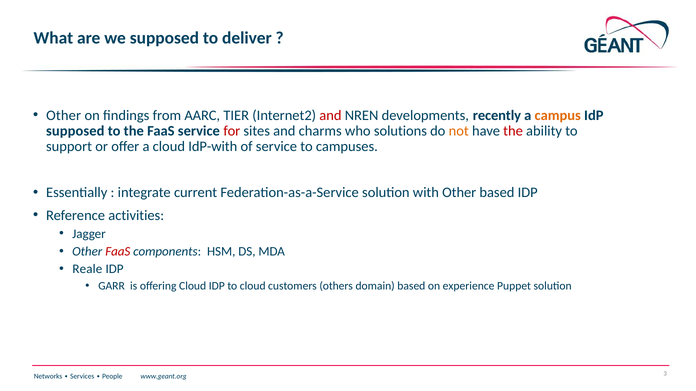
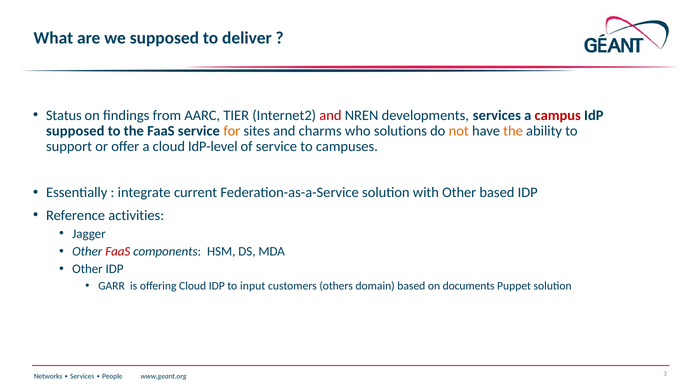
Other: Other -> Status (64, 115)
developments recently: recently -> services (497, 115)
campus colour: orange -> red (558, 115)
for colour: red -> orange (232, 131)
the colour: red -> orange (513, 131)
IdP-with: IdP-with -> IdP-level (213, 147)
Reale: Reale -> Other (87, 269)
to cloud: cloud -> input (253, 286)
experience: experience -> documents (469, 286)
